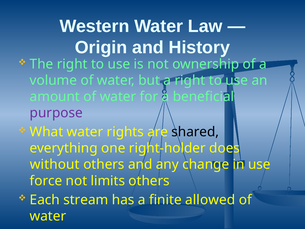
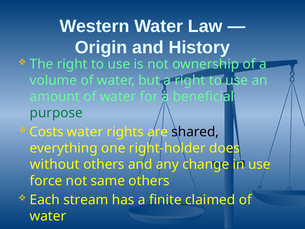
purpose colour: purple -> green (56, 113)
What: What -> Costs (47, 132)
limits: limits -> same (108, 181)
allowed: allowed -> claimed (210, 200)
